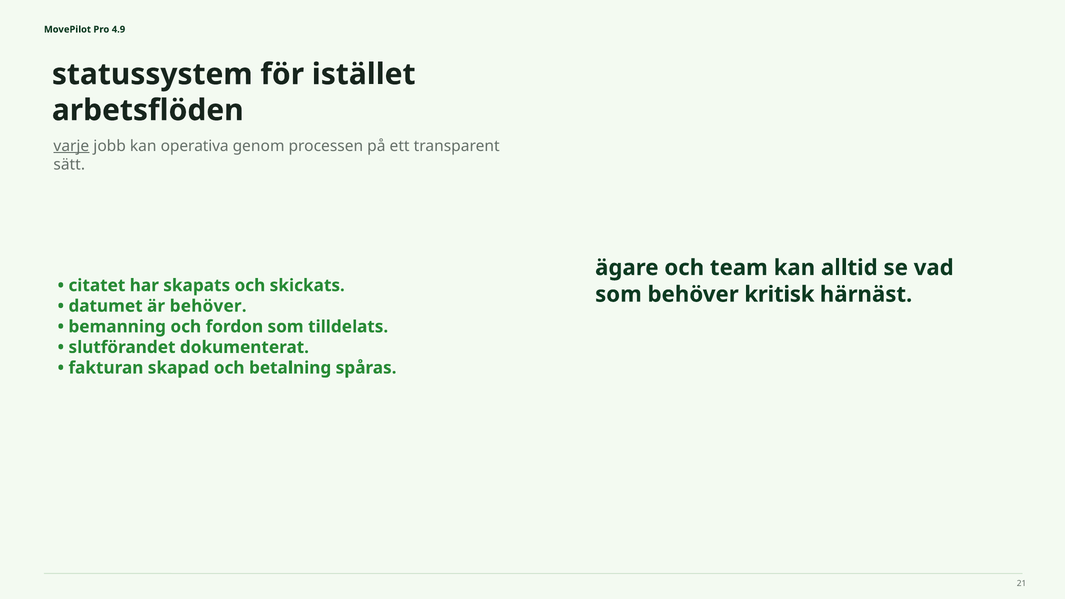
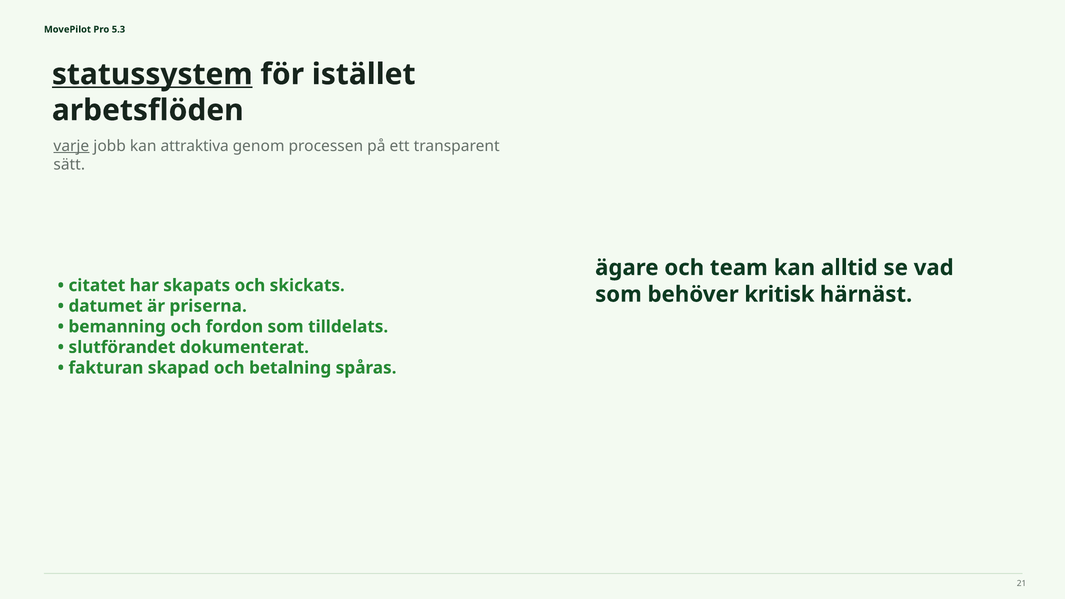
4.9: 4.9 -> 5.3 (118, 29)
statussystem underline: none -> present (152, 74)
operativa: operativa -> attraktiva (195, 146)
är behöver: behöver -> priserna (208, 306)
